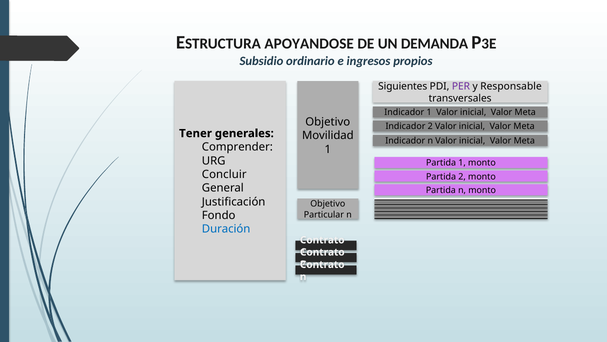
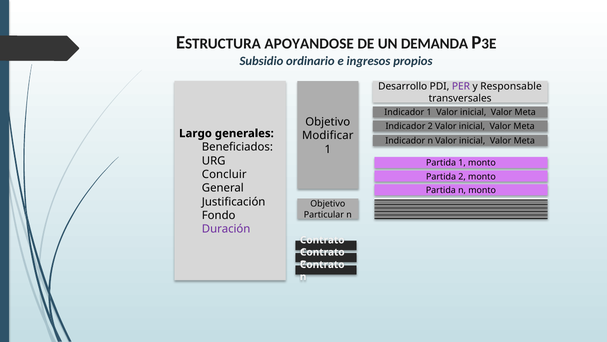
Siguientes: Siguientes -> Desarrollo (403, 86)
Tener: Tener -> Largo (196, 133)
Movilidad: Movilidad -> Modificar (328, 135)
Comprender: Comprender -> Beneficiados (237, 147)
Duración colour: blue -> purple (226, 229)
